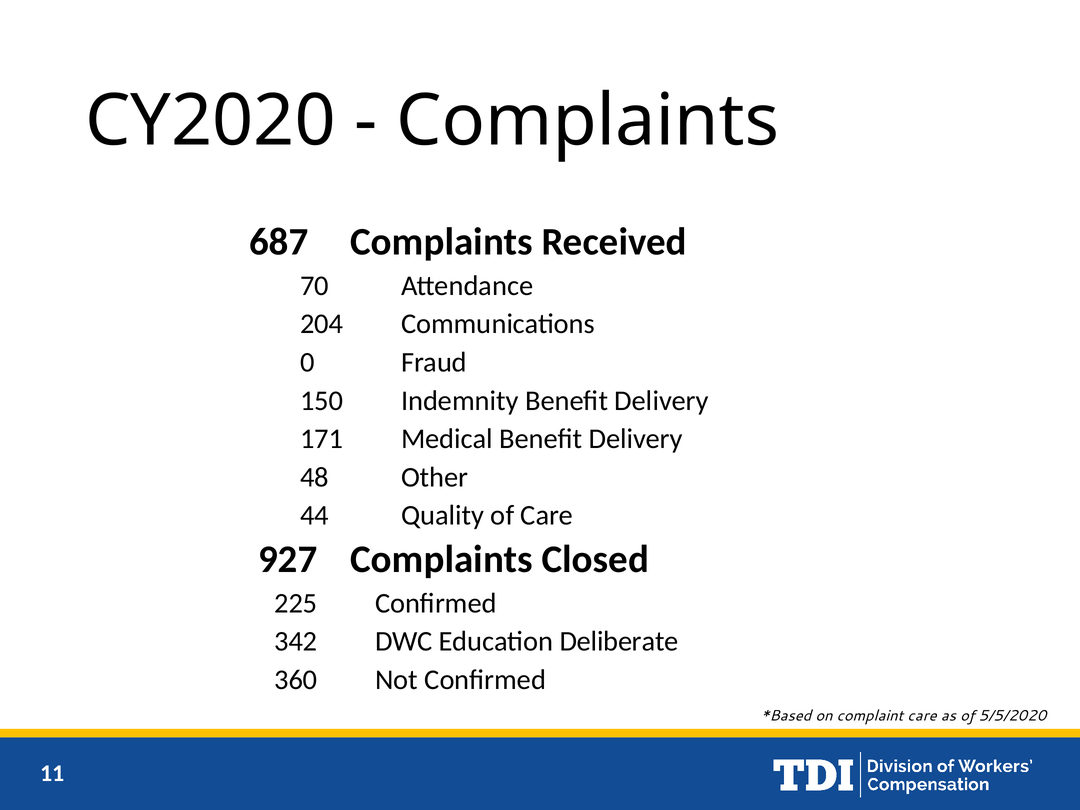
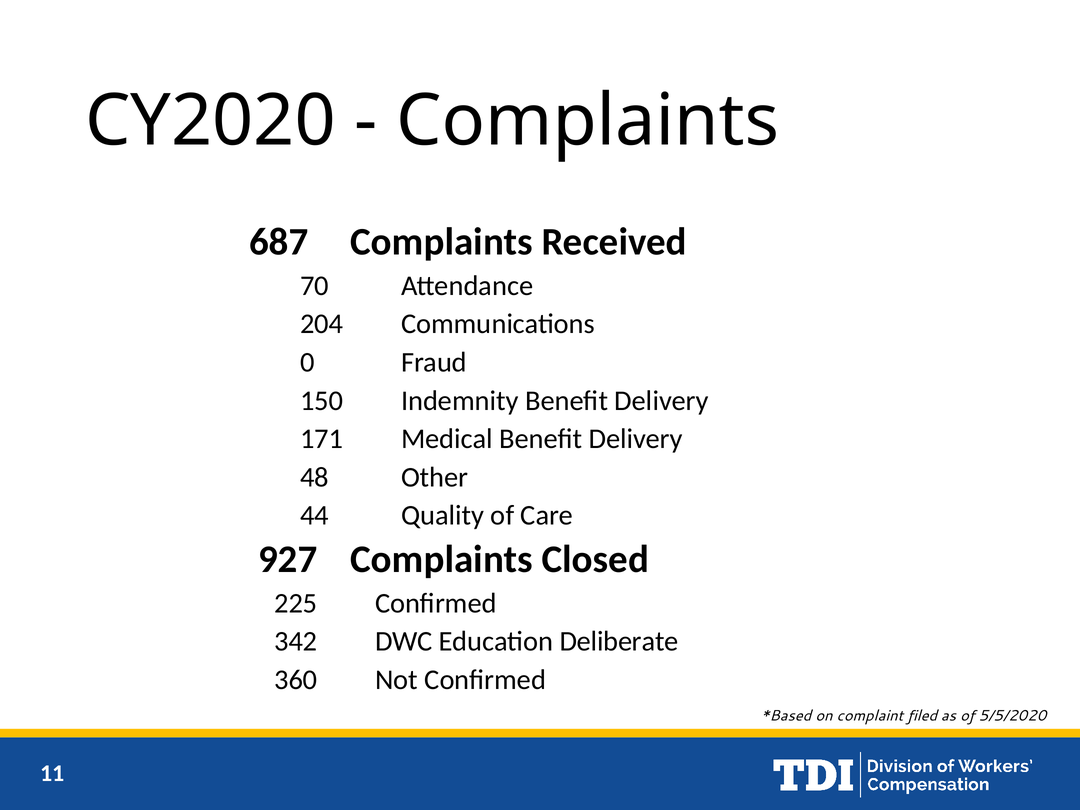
complaint care: care -> filed (922, 716)
